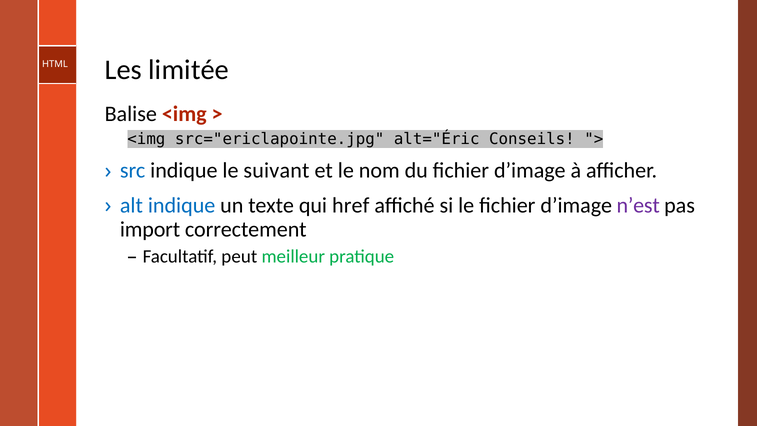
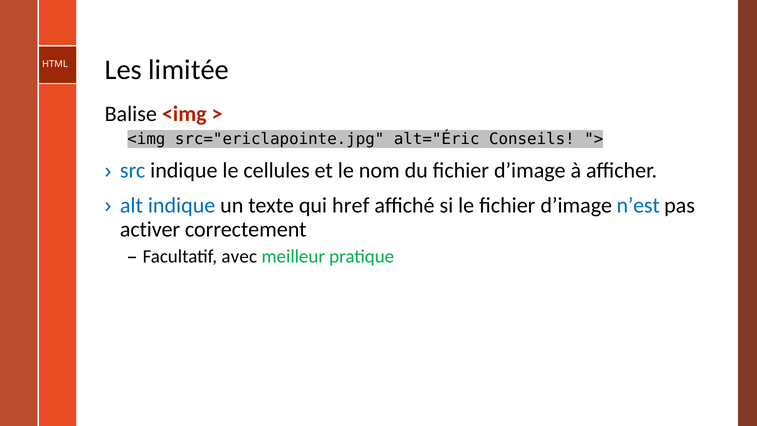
suivant: suivant -> cellules (277, 171)
n’est colour: purple -> blue (638, 205)
import: import -> activer (150, 229)
peut: peut -> avec (239, 256)
